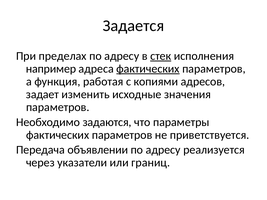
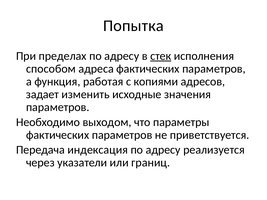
Задается: Задается -> Попытка (133, 26)
например: например -> способом (51, 69)
фактических underline: present -> none (148, 69)
задаются: задаются -> выходом (107, 122)
объявлении: объявлении -> индексация (98, 150)
